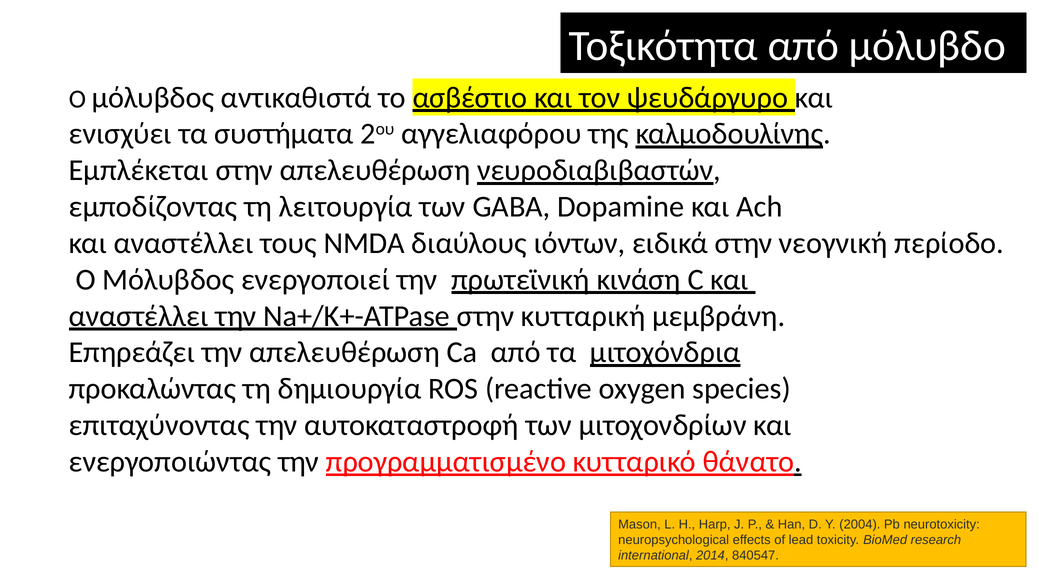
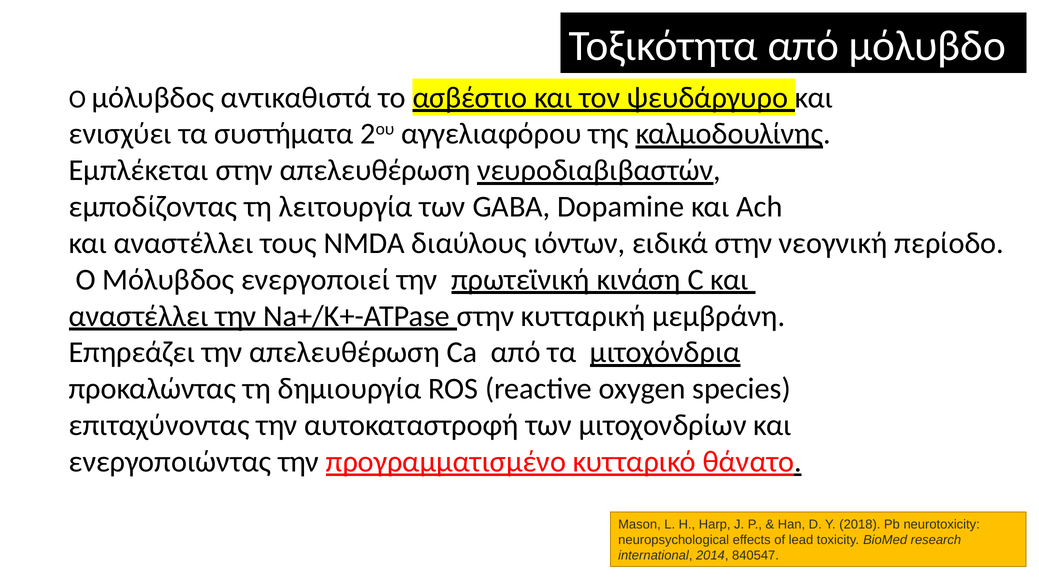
2004: 2004 -> 2018 (860, 524)
